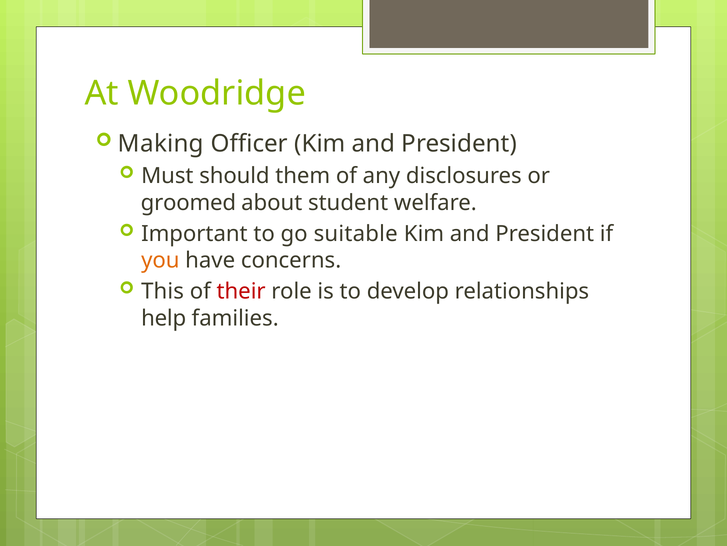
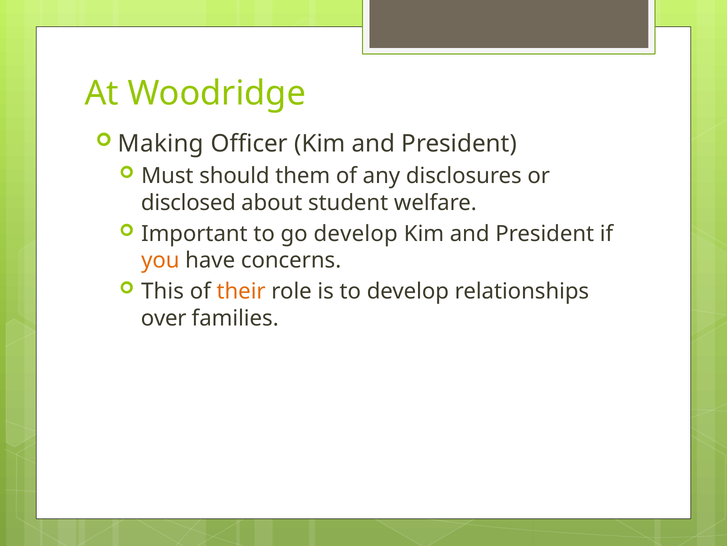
groomed: groomed -> disclosed (188, 202)
go suitable: suitable -> develop (356, 233)
their colour: red -> orange (241, 291)
help: help -> over (164, 318)
